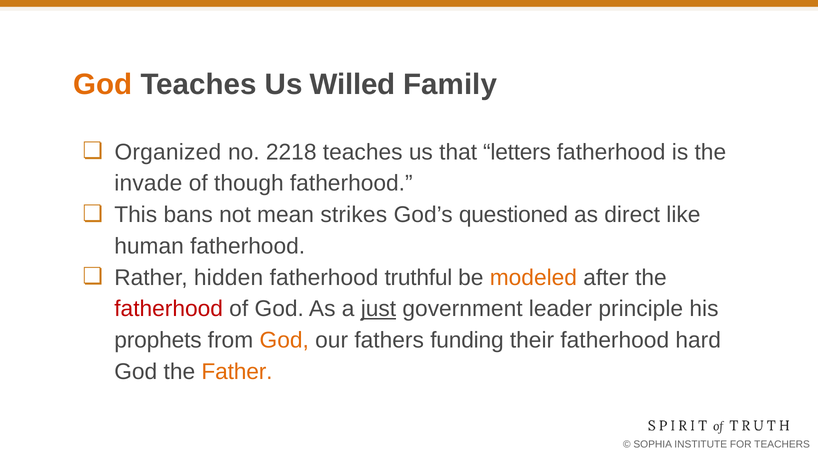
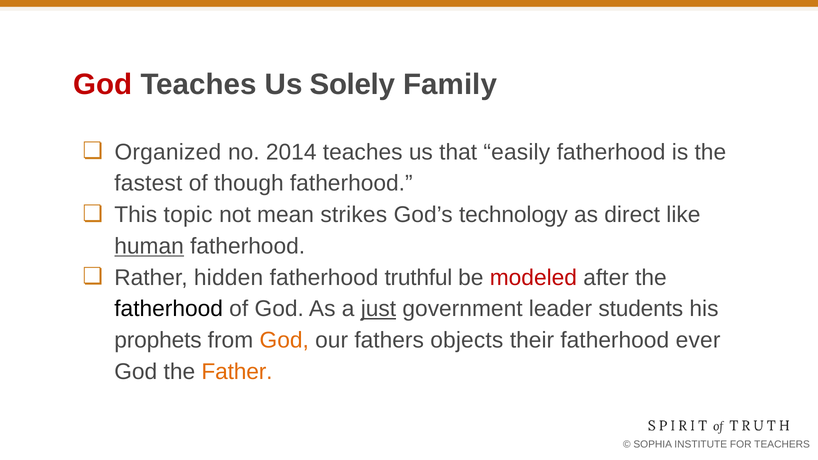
God colour: orange -> red (103, 85)
Willed: Willed -> Solely (353, 85)
2218: 2218 -> 2014 (291, 152)
letters: letters -> easily (517, 152)
invade: invade -> fastest (148, 184)
bans: bans -> topic (188, 215)
questioned: questioned -> technology (513, 215)
human underline: none -> present (149, 246)
modeled colour: orange -> red (533, 278)
fatherhood colour: red -> black (169, 309)
principle: principle -> students (641, 309)
funding: funding -> objects (467, 340)
hard: hard -> ever (698, 340)
